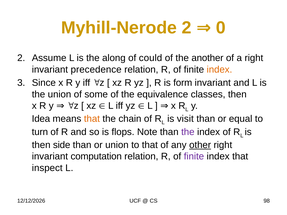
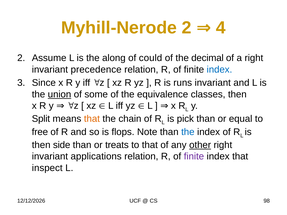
0: 0 -> 4 (221, 28)
another: another -> decimal (207, 58)
index colour: orange -> blue (219, 70)
form: form -> runs (183, 83)
union underline: none -> present (59, 94)
Idea: Idea -> Split (41, 119)
visit: visit -> pick (185, 119)
turn: turn -> free (40, 132)
the colour: purple -> blue (188, 132)
or union: union -> treats (117, 145)
computation: computation -> applications (96, 157)
